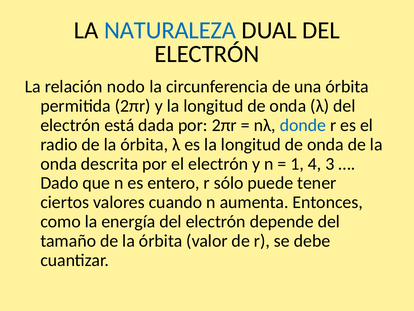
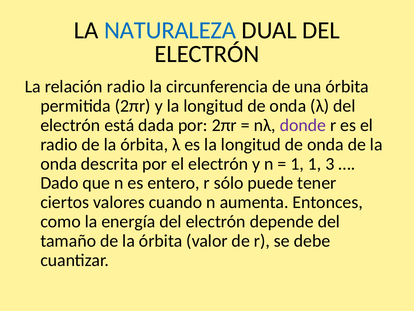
relación nodo: nodo -> radio (126, 86)
donde colour: blue -> purple (303, 125)
1 4: 4 -> 1 (315, 164)
